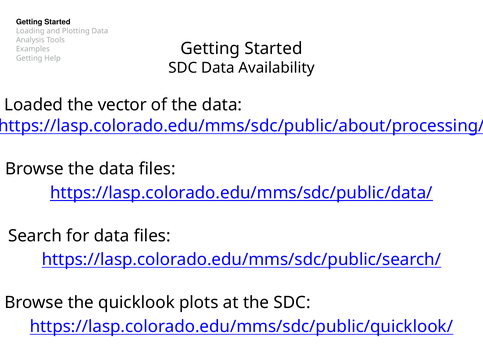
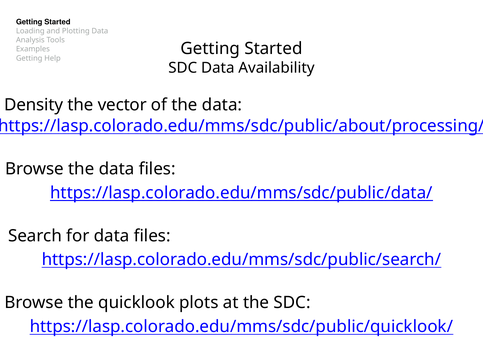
Loaded: Loaded -> Density (34, 105)
